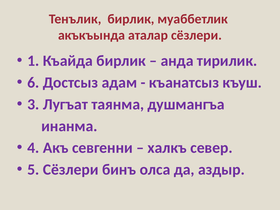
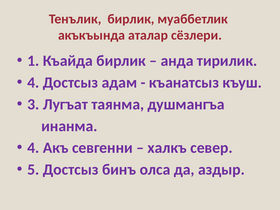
6: 6 -> 4 (33, 83)
5 Сёзлери: Сёзлери -> Достсыз (71, 170)
